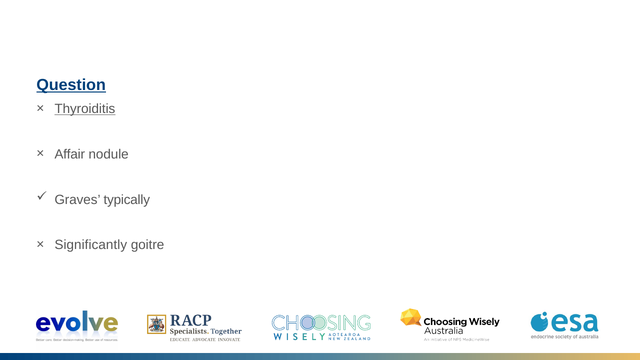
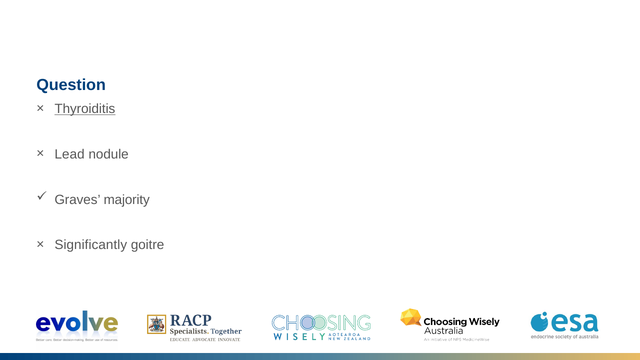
Question underline: present -> none (71, 85)
Affair: Affair -> Lead (70, 154)
typically: typically -> majority (127, 200)
